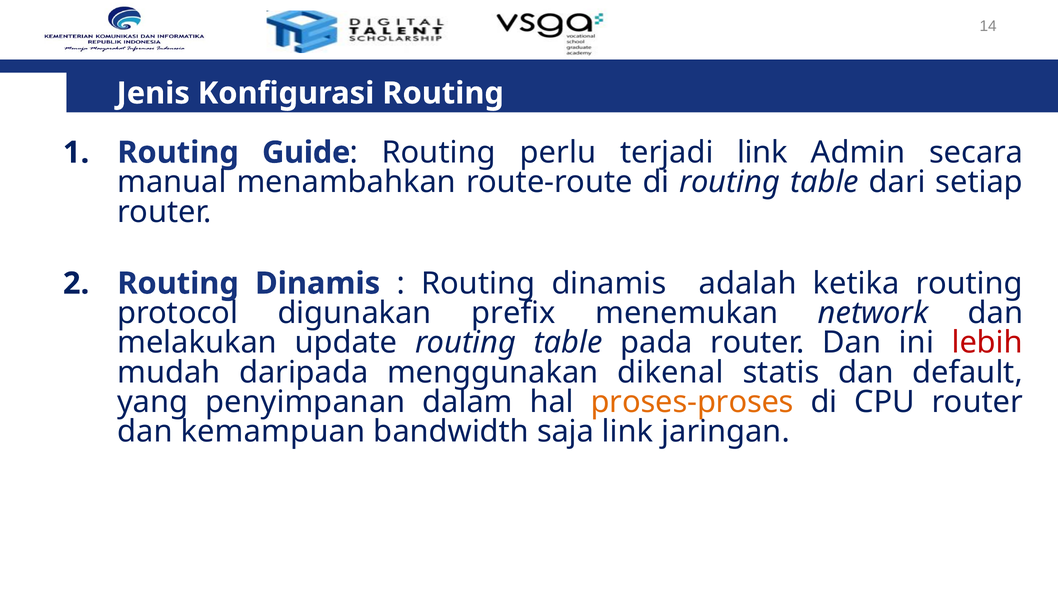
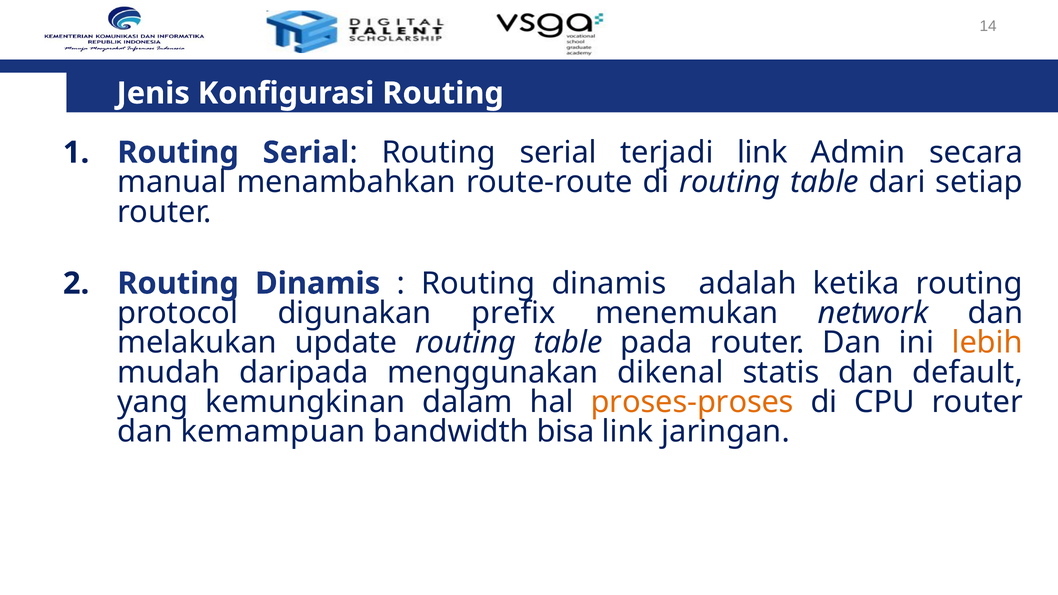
Guide: Guide -> Serial (306, 153)
perlu: perlu -> serial (558, 153)
lebih colour: red -> orange (987, 343)
penyimpanan: penyimpanan -> kemungkinan (305, 402)
saja: saja -> bisa (566, 432)
